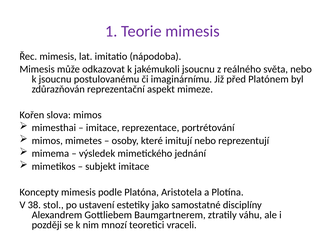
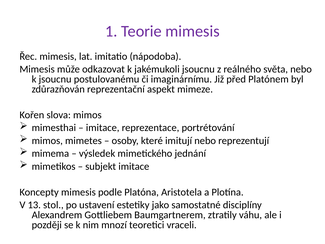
38: 38 -> 13 (34, 205)
